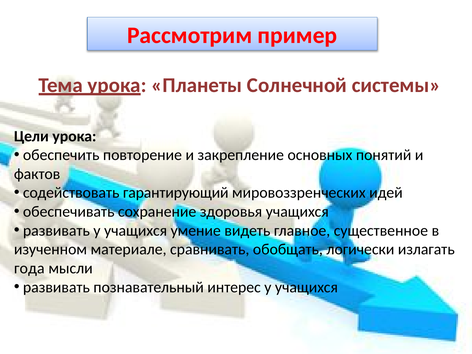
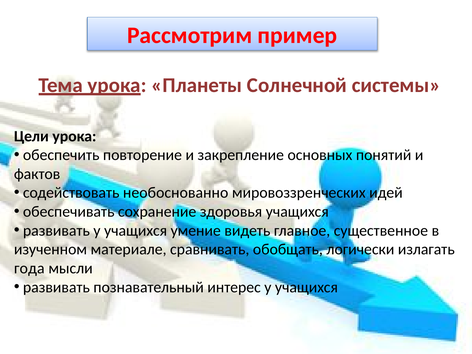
гарантирующий: гарантирующий -> необоснованно (176, 193)
